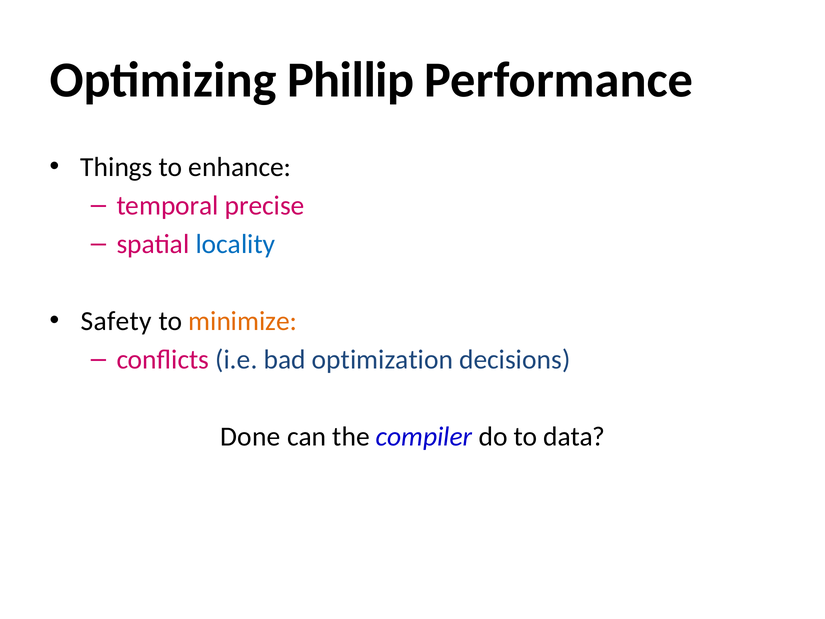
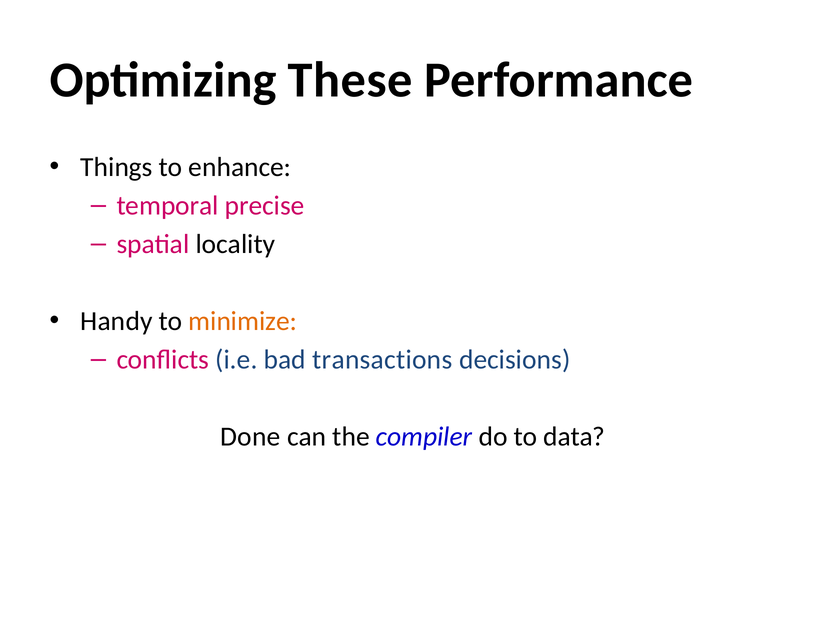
Phillip: Phillip -> These (350, 80)
locality colour: blue -> black (235, 244)
Safety: Safety -> Handy (116, 321)
optimization: optimization -> transactions (382, 359)
